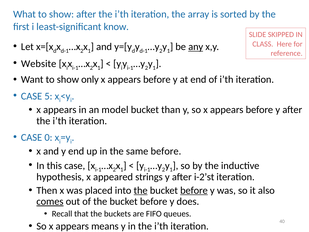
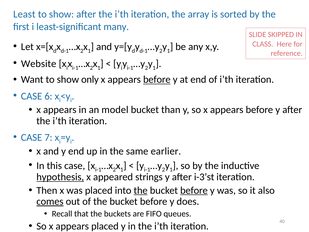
What: What -> Least (24, 14)
know: know -> many (116, 27)
any underline: present -> none (196, 47)
before underline: none -> present (157, 79)
5: 5 -> 6 (48, 96)
0: 0 -> 7 (48, 137)
same before: before -> earlier (166, 151)
hypothesis underline: none -> present (60, 177)
i-2’st: i-2’st -> i-3’st (204, 177)
appears means: means -> placed (105, 226)
